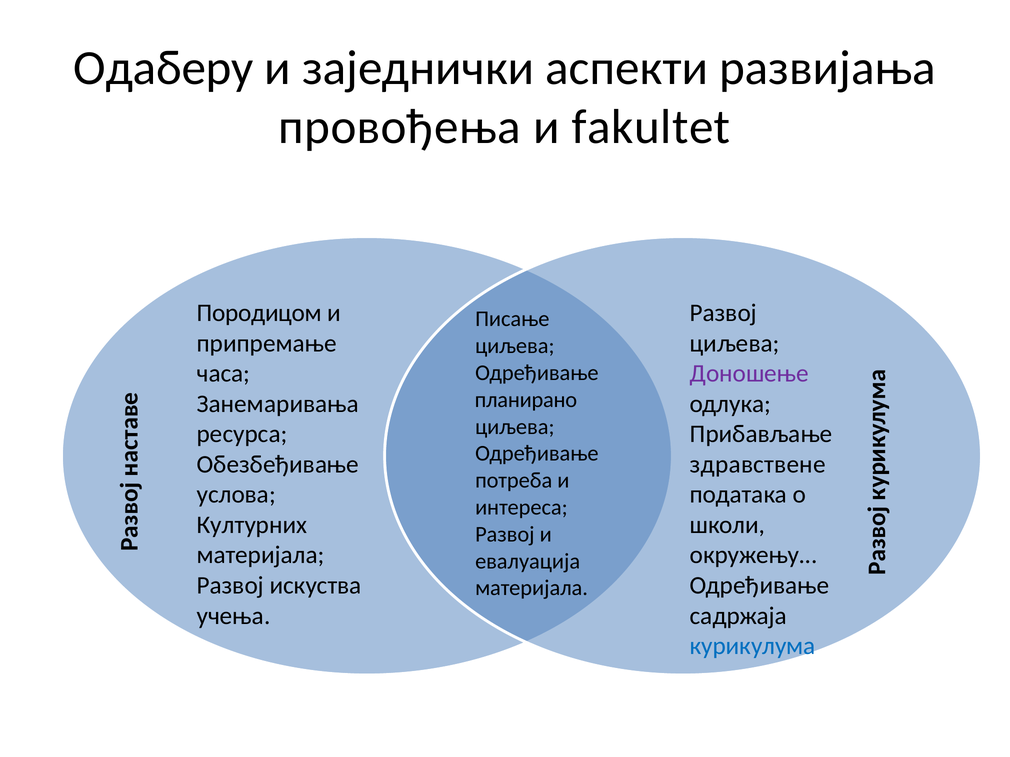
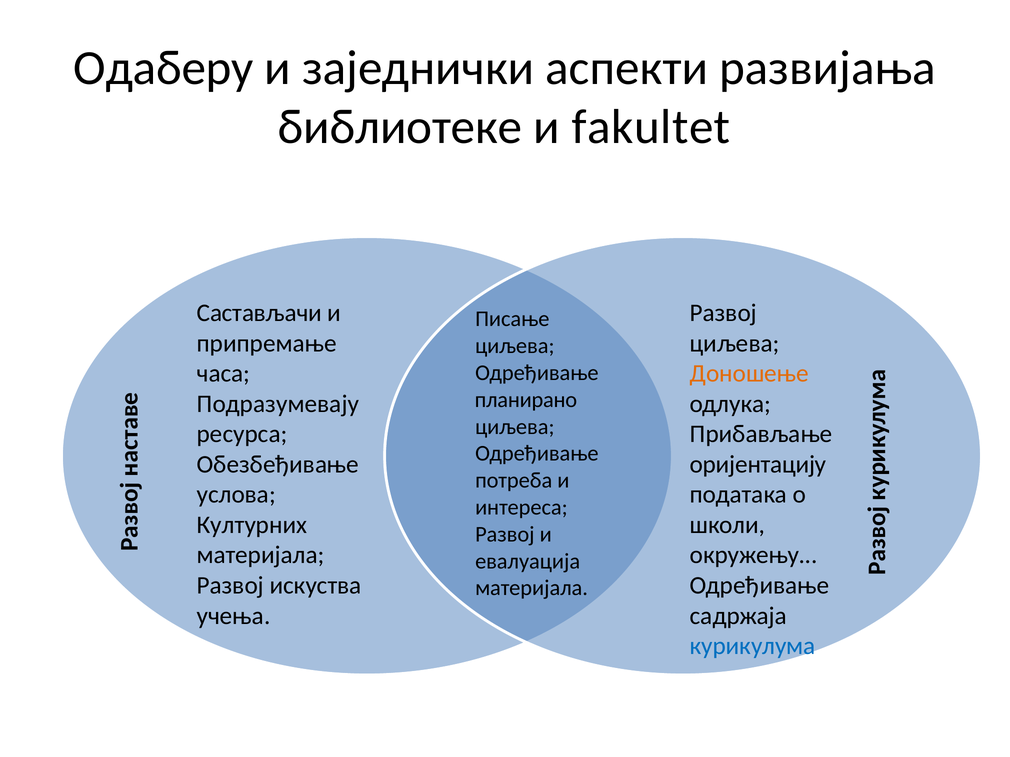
провођења: провођења -> библиотеке (400, 127)
Породицом: Породицом -> Састављачи (259, 313)
Доношење colour: purple -> orange (749, 374)
Занемаривања: Занемаривања -> Подразумевају (278, 404)
здравствене: здравствене -> оријентацију (758, 465)
